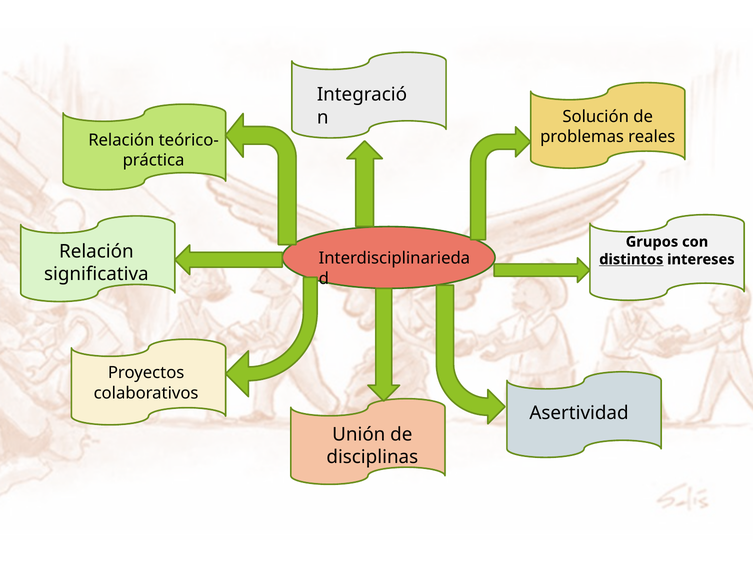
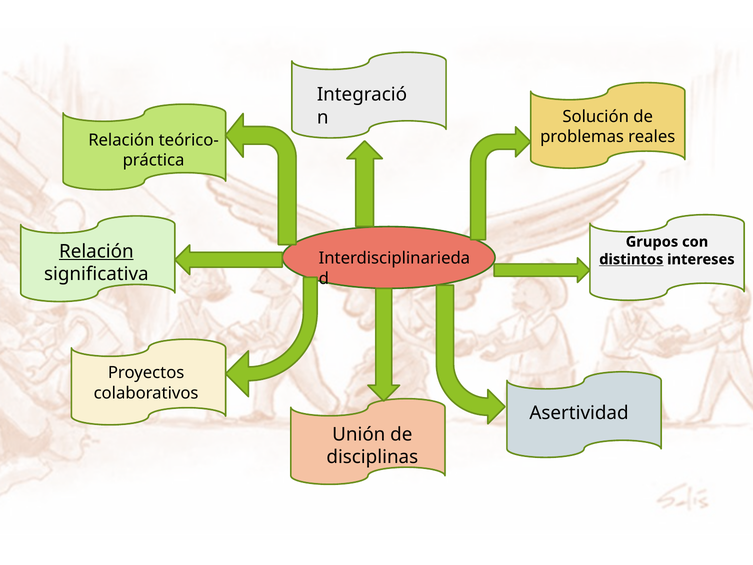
Relación underline: none -> present (96, 251)
